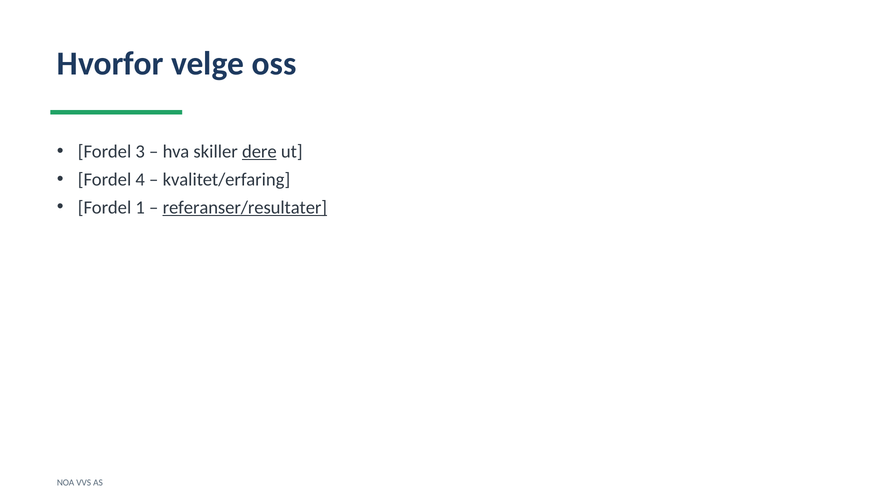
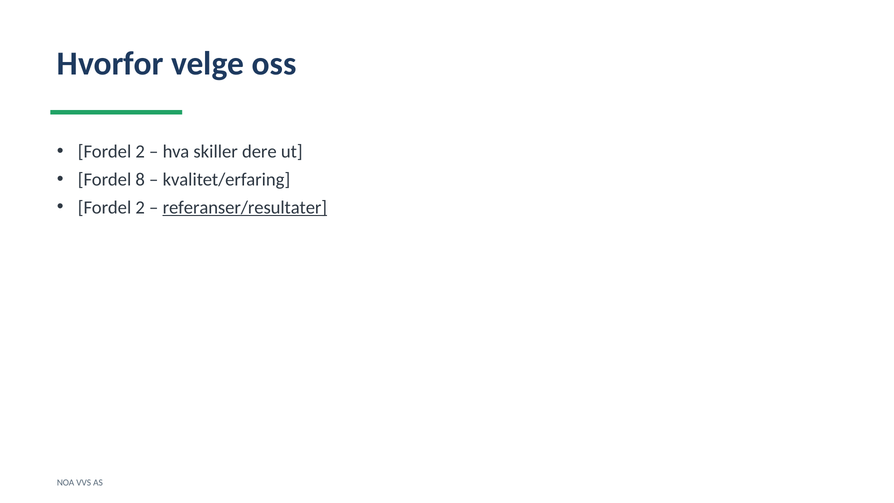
3: 3 -> 2 (140, 151)
dere underline: present -> none (259, 151)
4: 4 -> 8 (140, 179)
1: 1 -> 2 (140, 207)
